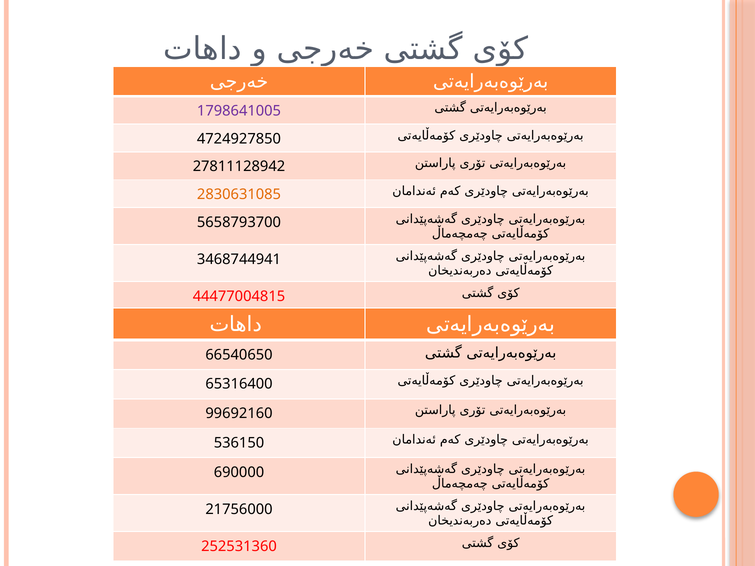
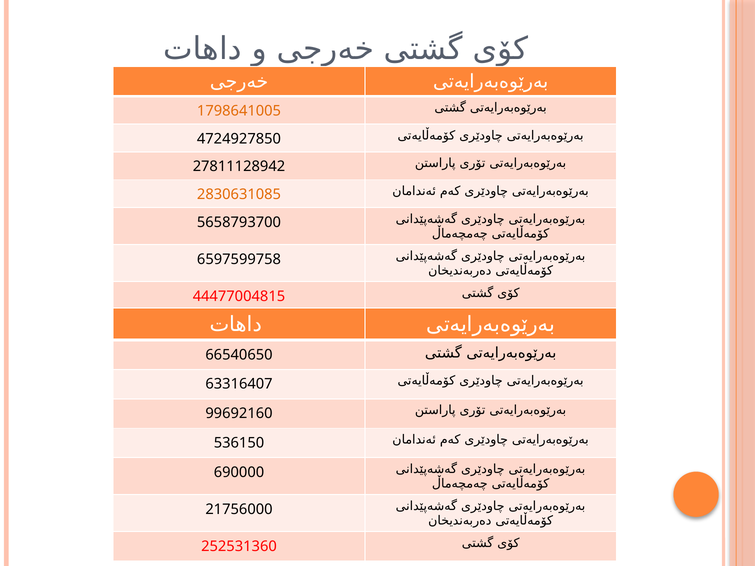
1798641005 colour: purple -> orange (239, 111)
3468744941: 3468744941 -> 6597599758 (239, 259)
65316400: 65316400 -> 63316407 (239, 384)
